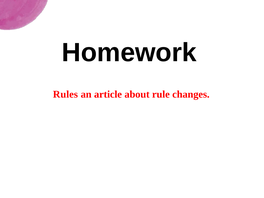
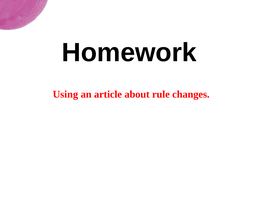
Rules: Rules -> Using (65, 94)
